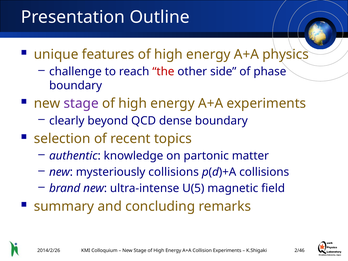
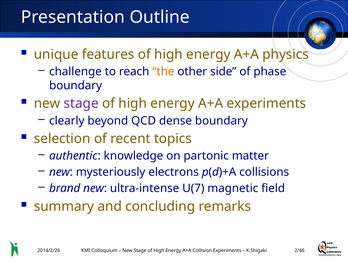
the colour: red -> orange (163, 72)
mysteriously collisions: collisions -> electrons (174, 172)
U(5: U(5 -> U(7 (193, 188)
